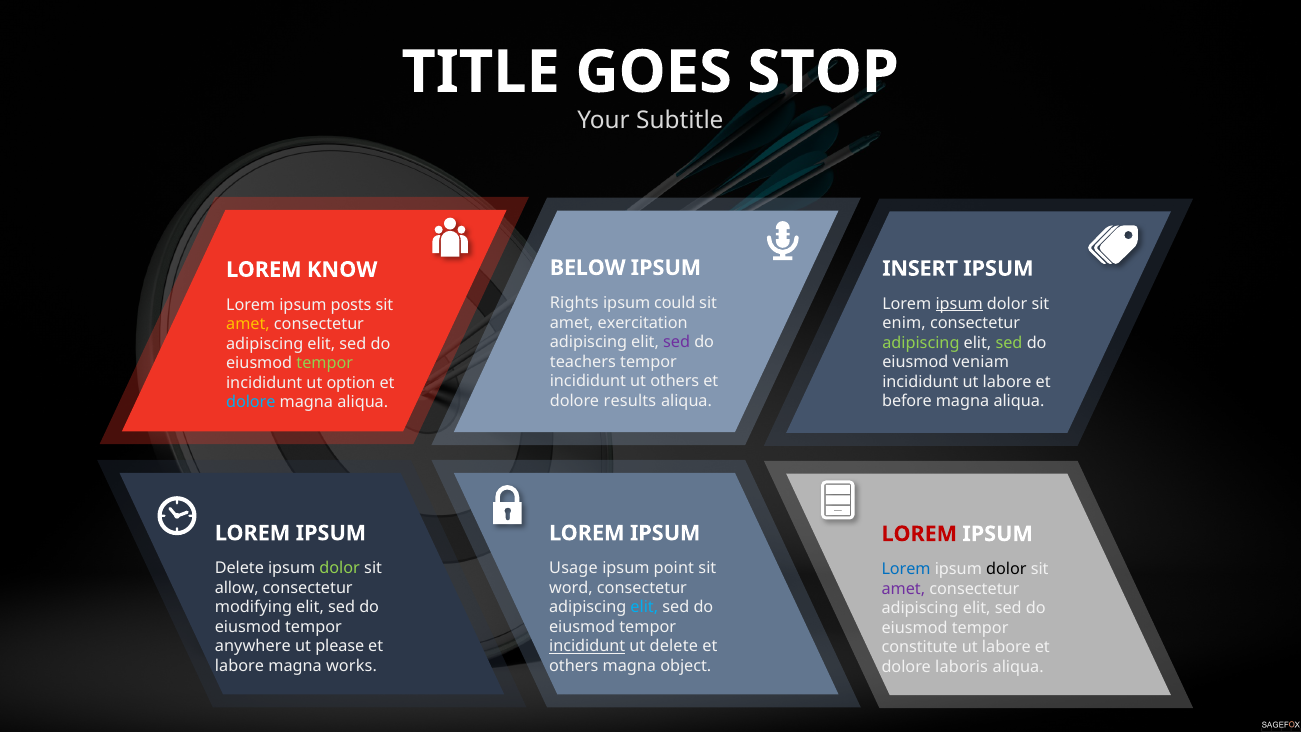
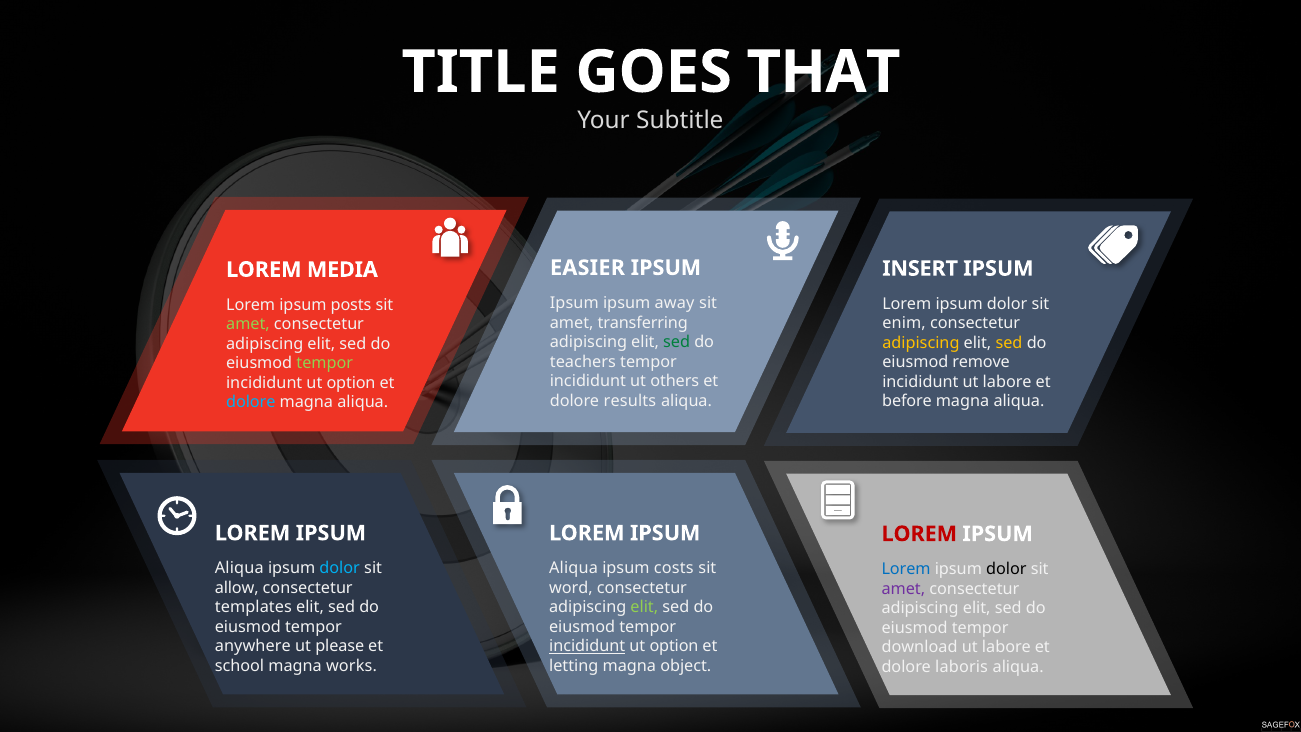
STOP: STOP -> THAT (824, 72)
BELOW: BELOW -> EASIER (587, 268)
KNOW: KNOW -> MEDIA (342, 270)
Rights: Rights -> Ipsum (574, 303)
could: could -> away (675, 303)
ipsum underline: present -> none (959, 304)
exercitation: exercitation -> transferring (643, 323)
amet colour: yellow -> light green (248, 324)
sed colour: purple -> green (677, 342)
adipiscing colour: light green -> yellow (921, 343)
sed colour: light green -> yellow (1009, 343)
veniam: veniam -> remove (981, 362)
Delete: Delete -> Aliqua (239, 568)
dolor colour: light green -> light blue (340, 568)
Usage: Usage -> Aliqua (574, 568)
point: point -> costs (674, 568)
modifying: modifying -> templates (253, 607)
elit colour: light blue -> light green (644, 607)
delete: delete -> option (674, 646)
constitute: constitute -> download (920, 647)
labore: labore -> school (240, 666)
others: others -> letting (574, 666)
